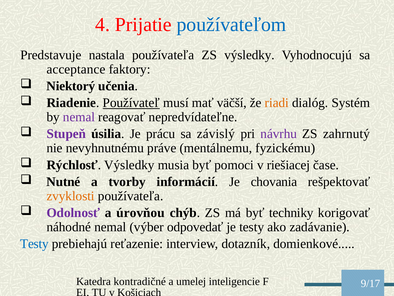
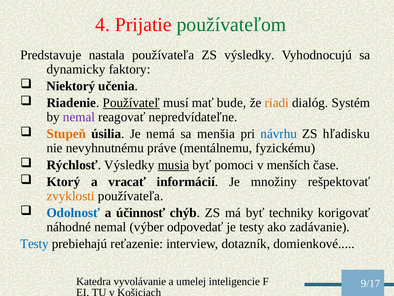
používateľom colour: blue -> green (231, 25)
acceptance: acceptance -> dynamicky (76, 69)
väčší: väčší -> bude (232, 103)
Stupeň colour: purple -> orange (66, 134)
prácu: prácu -> nemá (161, 134)
závislý: závislý -> menšia (216, 134)
návrhu colour: purple -> blue (279, 134)
zahrnutý: zahrnutý -> hľadisku (346, 134)
musia underline: none -> present (173, 165)
riešiacej: riešiacej -> menších (288, 165)
Nutné: Nutné -> Ktorý (63, 181)
tvorby: tvorby -> vracať (127, 181)
chovania: chovania -> množiny (274, 181)
Odolnosť colour: purple -> blue (73, 212)
úrovňou: úrovňou -> účinnosť (141, 212)
kontradičné: kontradičné -> vyvolávanie (140, 281)
